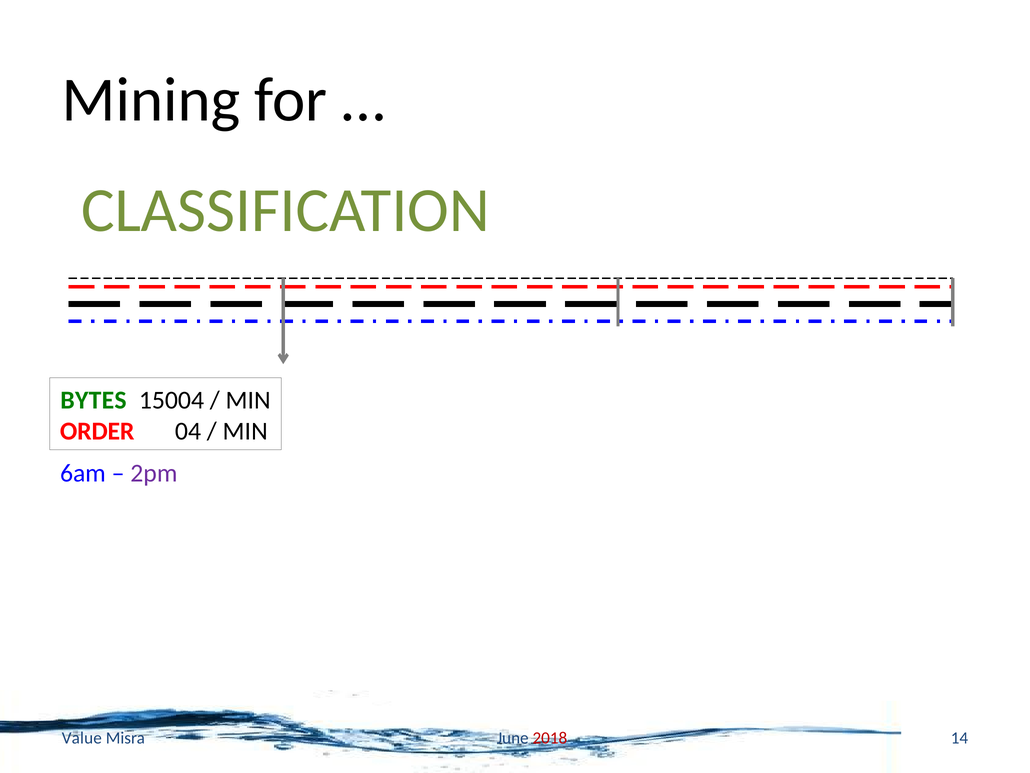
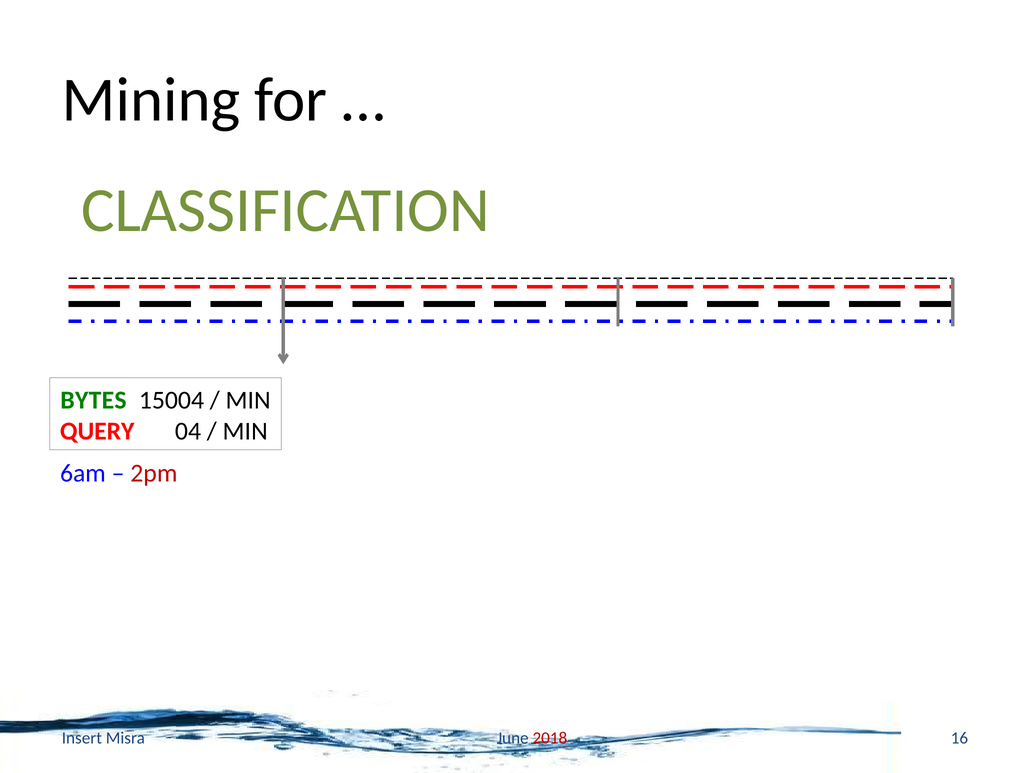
ORDER: ORDER -> QUERY (97, 431)
2pm colour: purple -> red (154, 473)
Value: Value -> Insert (82, 738)
14: 14 -> 16 (960, 738)
